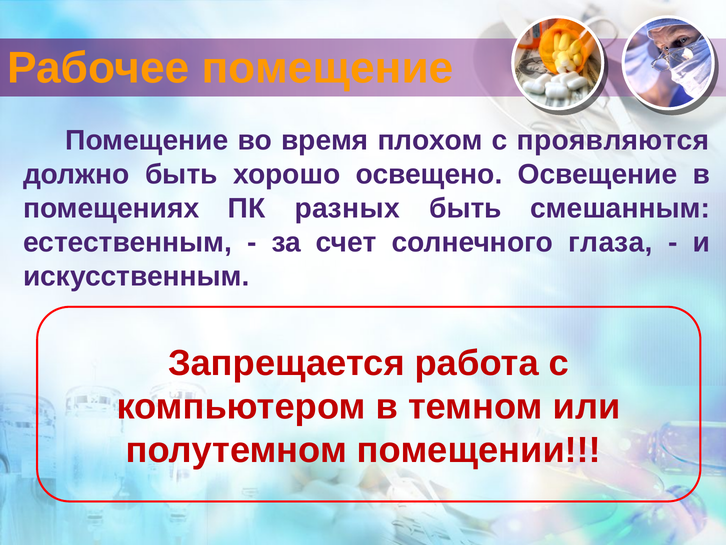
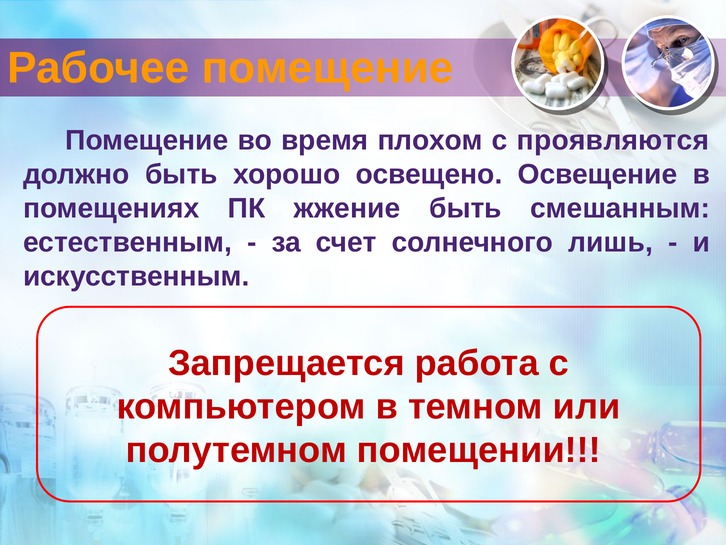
разных: разных -> жжение (347, 208)
глаза: глаза -> лишь (610, 242)
